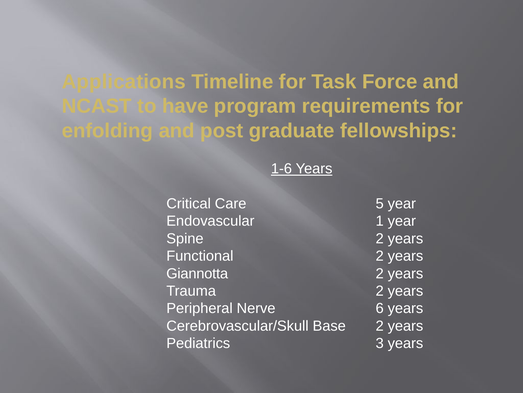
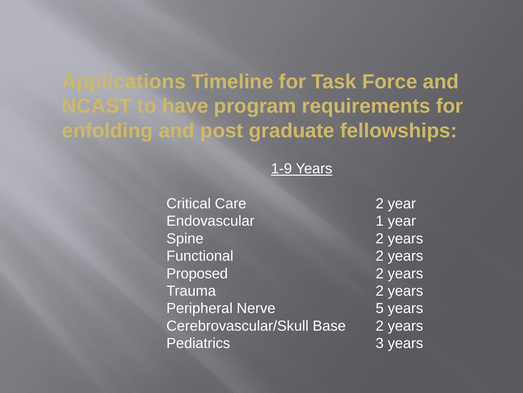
1-6: 1-6 -> 1-9 (281, 168)
Care 5: 5 -> 2 (380, 203)
Giannotta: Giannotta -> Proposed (197, 273)
6: 6 -> 5 (380, 308)
